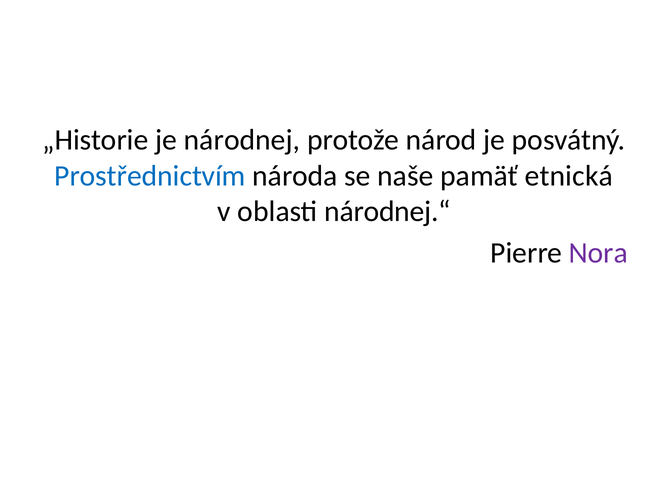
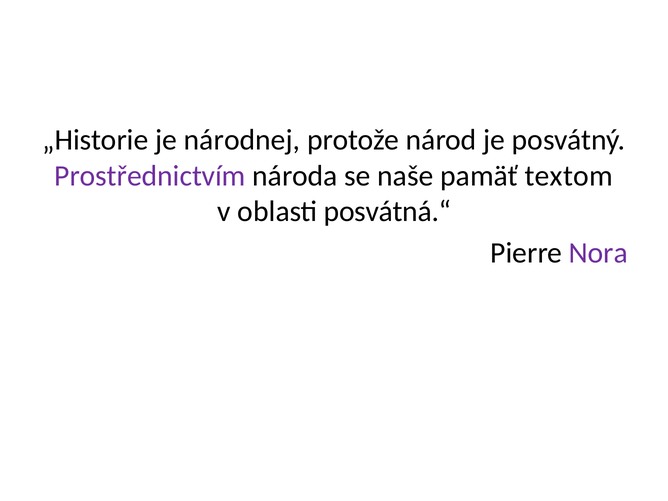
Prostřednictvím colour: blue -> purple (150, 176)
etnická: etnická -> textom (569, 176)
národnej.“: národnej.“ -> posvátná.“ (387, 211)
